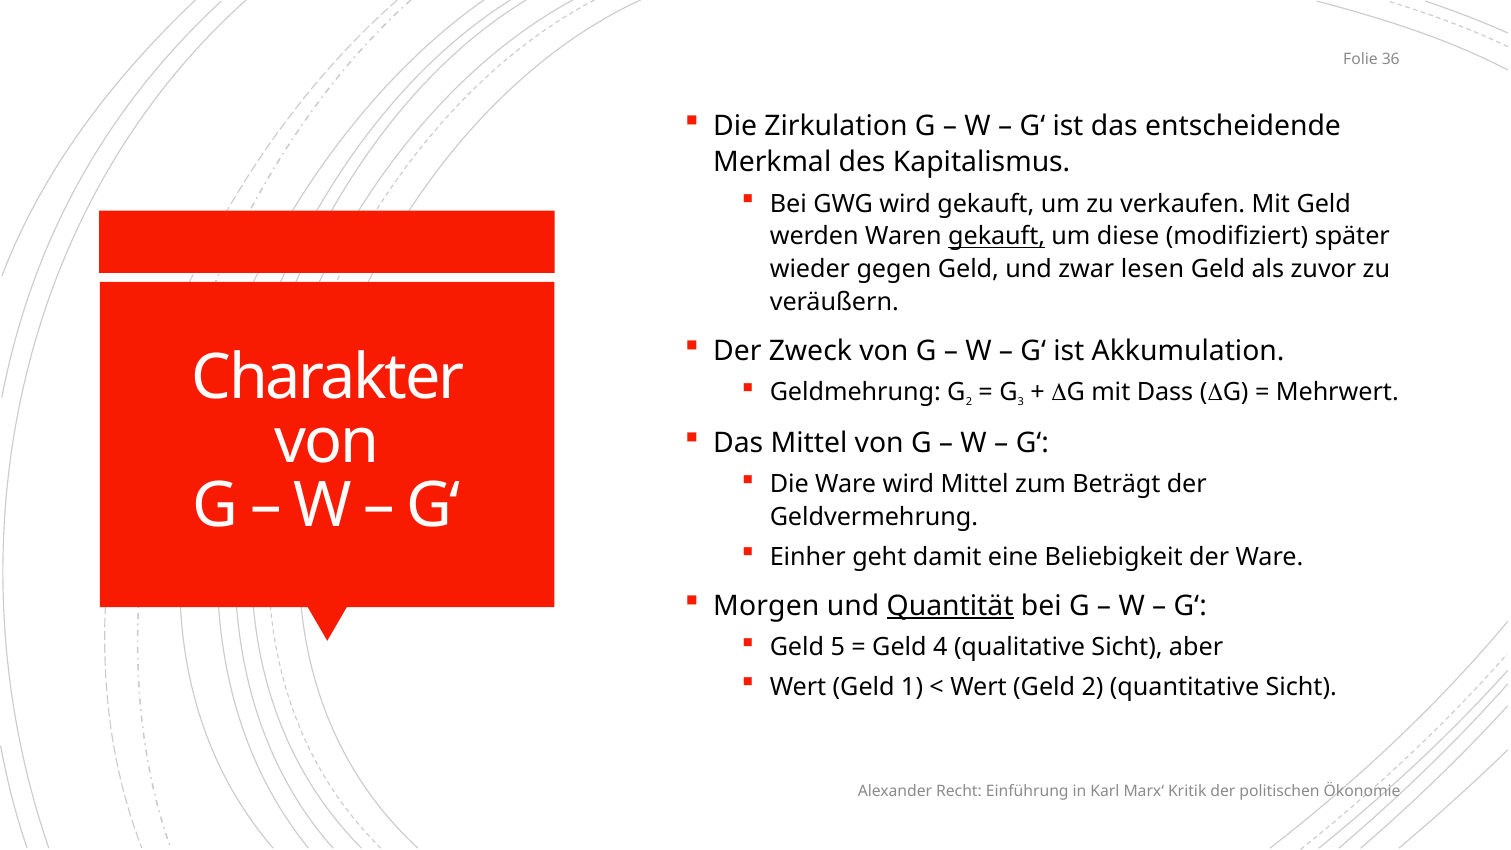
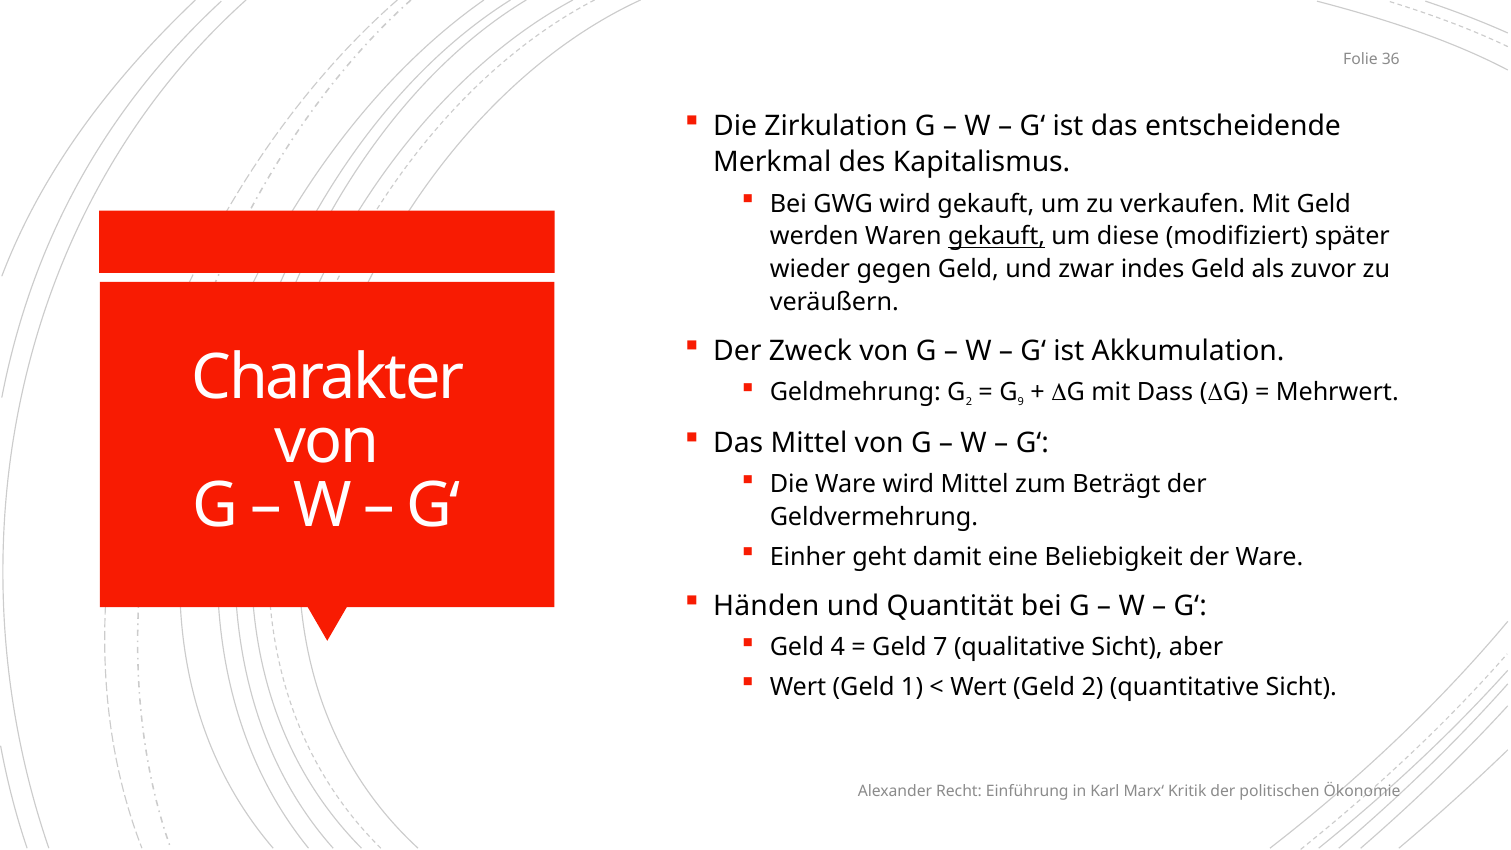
lesen: lesen -> indes (1153, 269)
3: 3 -> 9 (1021, 402)
Morgen: Morgen -> Händen (766, 606)
Quantität underline: present -> none (950, 606)
5: 5 -> 4 (838, 647)
4: 4 -> 7 (940, 647)
